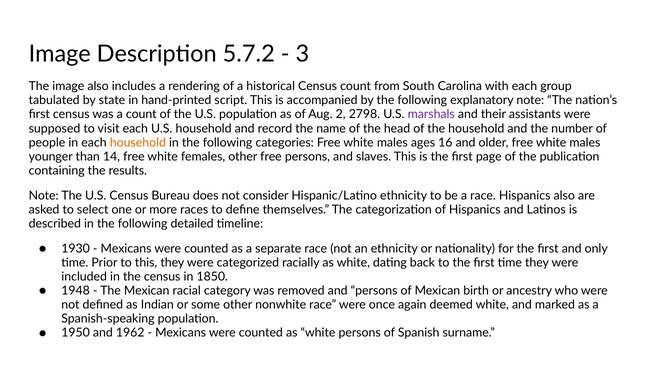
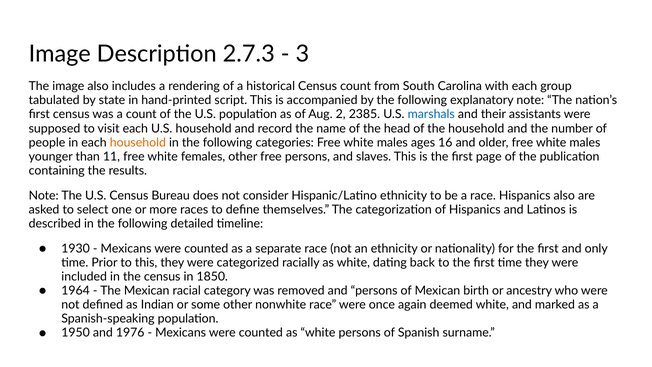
5.7.2: 5.7.2 -> 2.7.3 (249, 54)
2798: 2798 -> 2385 (364, 114)
marshals colour: purple -> blue (431, 114)
14: 14 -> 11 (112, 156)
1948: 1948 -> 1964 (76, 291)
1962: 1962 -> 1976 (130, 333)
